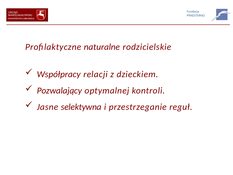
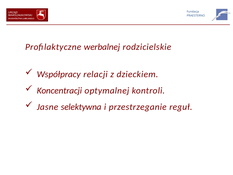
naturalne: naturalne -> werbalnej (102, 47)
Pozwalający: Pozwalający -> Koncentracji (59, 90)
